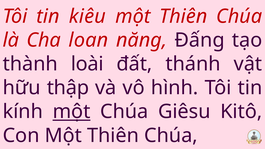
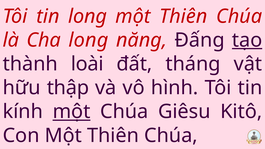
tin kiêu: kiêu -> long (88, 16)
Cha loan: loan -> long (88, 40)
tạo underline: none -> present (247, 40)
thánh: thánh -> tháng (193, 64)
